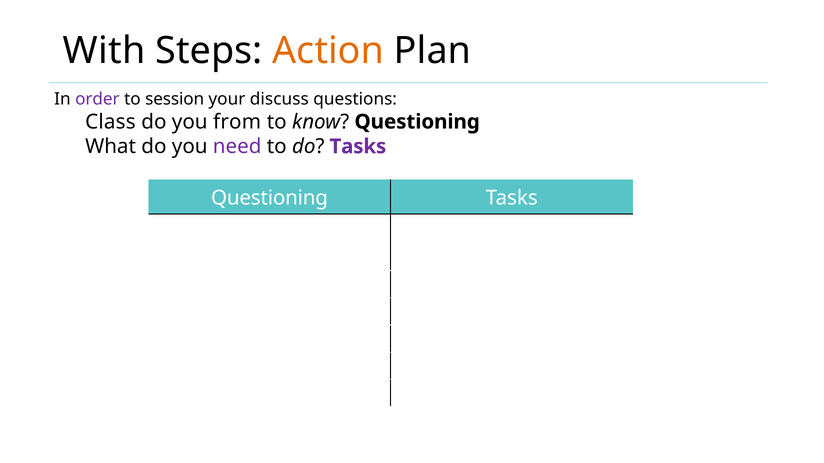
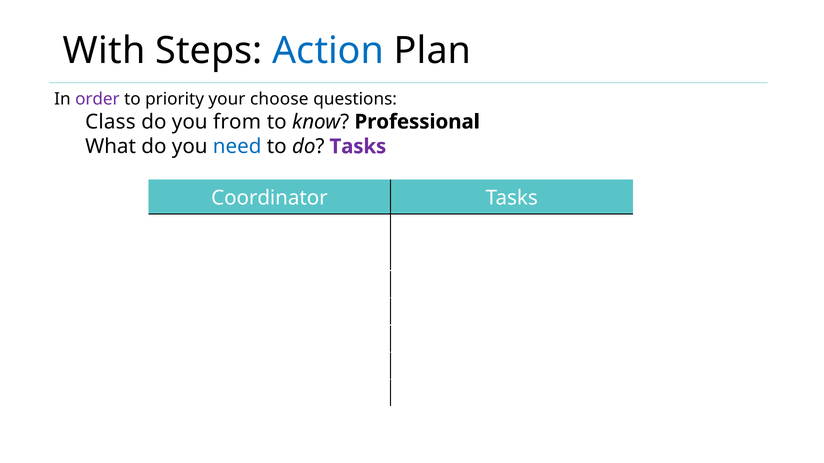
Action colour: orange -> blue (328, 51)
session: session -> priority (175, 99)
discuss: discuss -> choose (279, 99)
know Questioning: Questioning -> Professional (417, 122)
need colour: purple -> blue (237, 147)
Questioning: Questioning -> Coordinator (269, 198)
